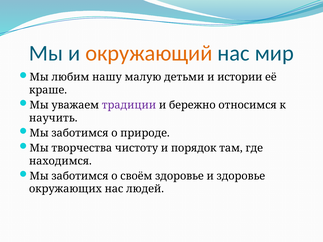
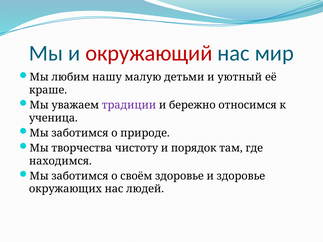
окружающий colour: orange -> red (149, 53)
истории: истории -> уютный (240, 77)
научить: научить -> ученица (53, 118)
